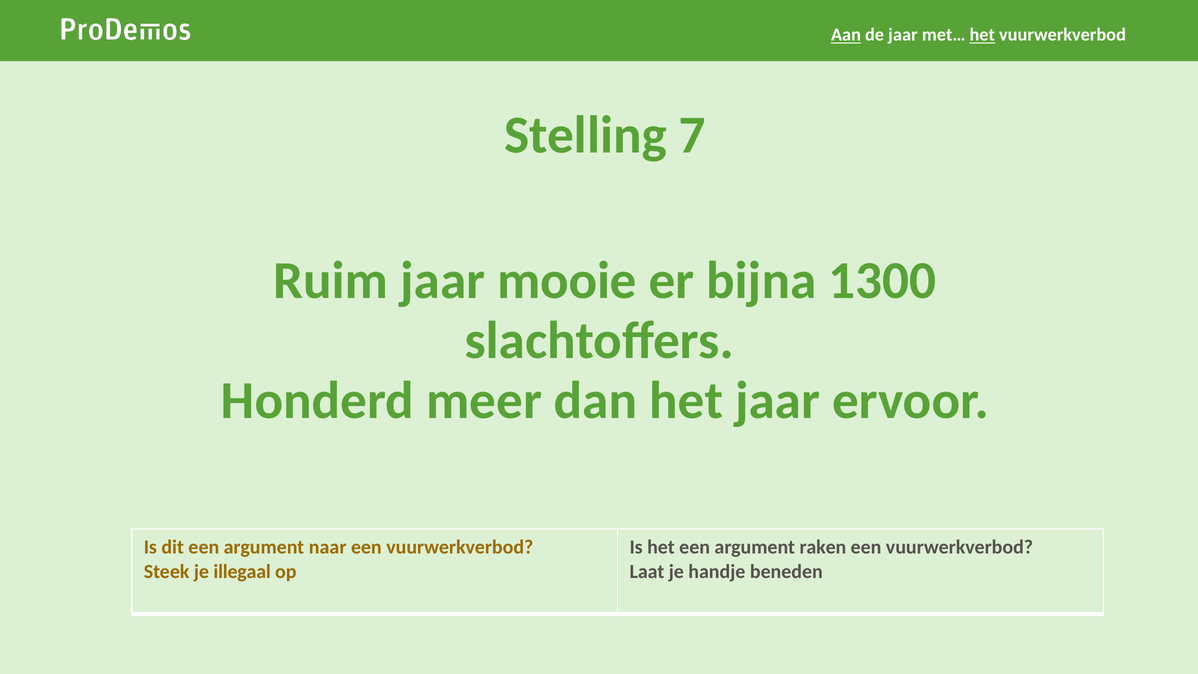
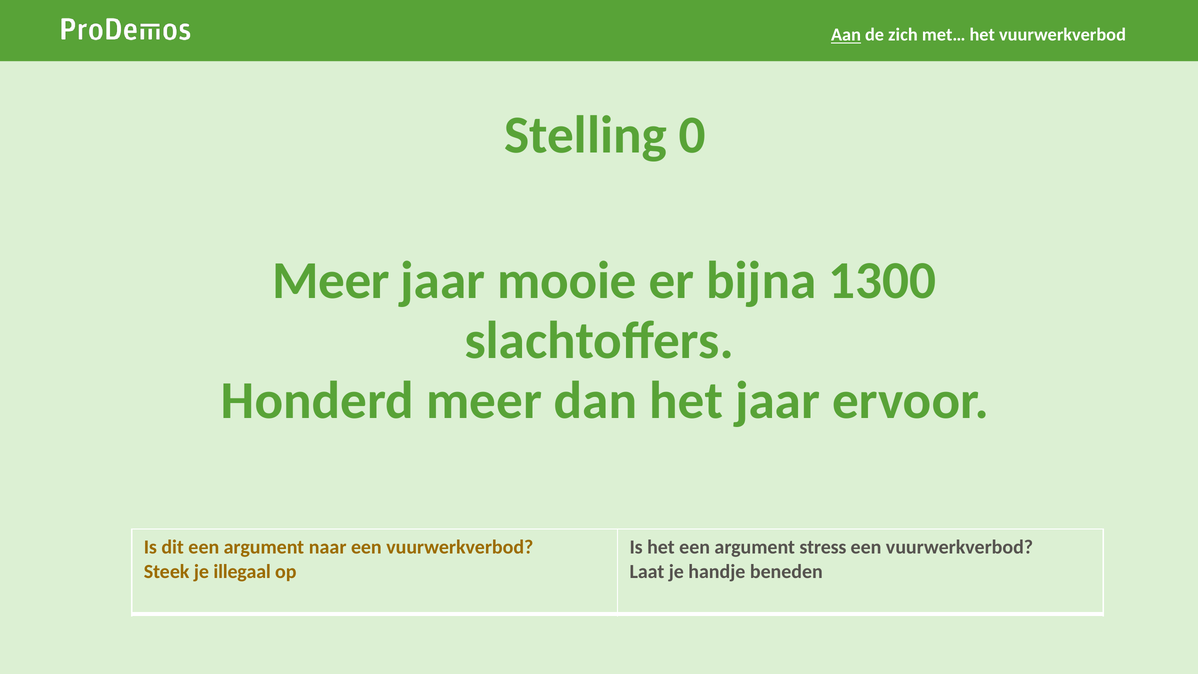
de jaar: jaar -> zich (903, 35)
het underline: present -> none (982, 35)
7: 7 -> 0 (692, 135)
Ruim: Ruim -> Meer (331, 281)
raken: raken -> stress (823, 547)
